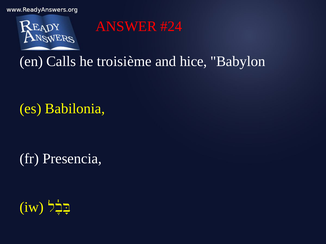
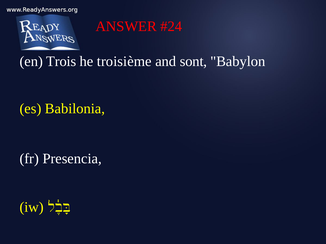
Calls: Calls -> Trois (61, 62)
hice: hice -> sont (193, 62)
